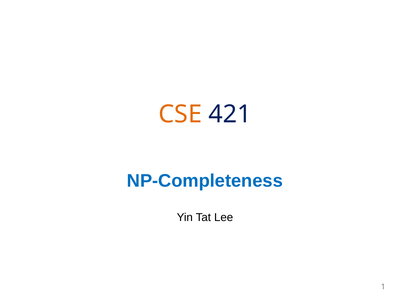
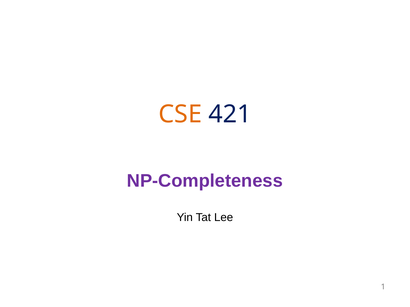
NP-Completeness colour: blue -> purple (205, 181)
